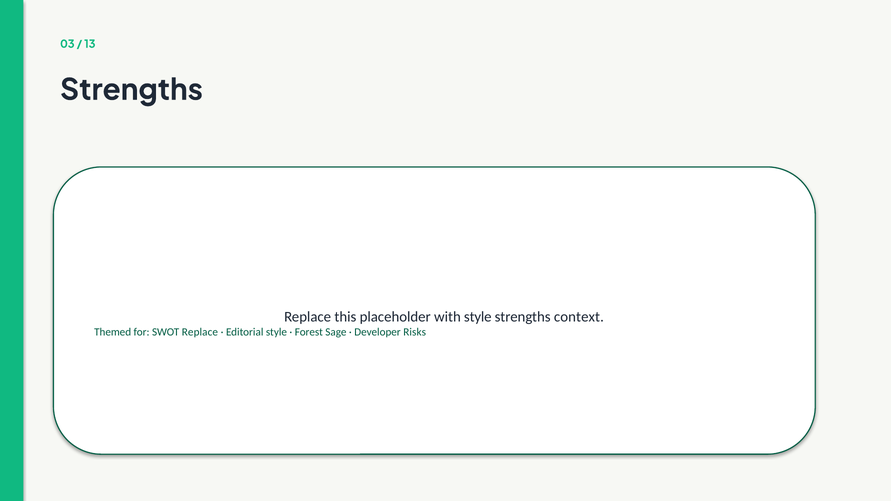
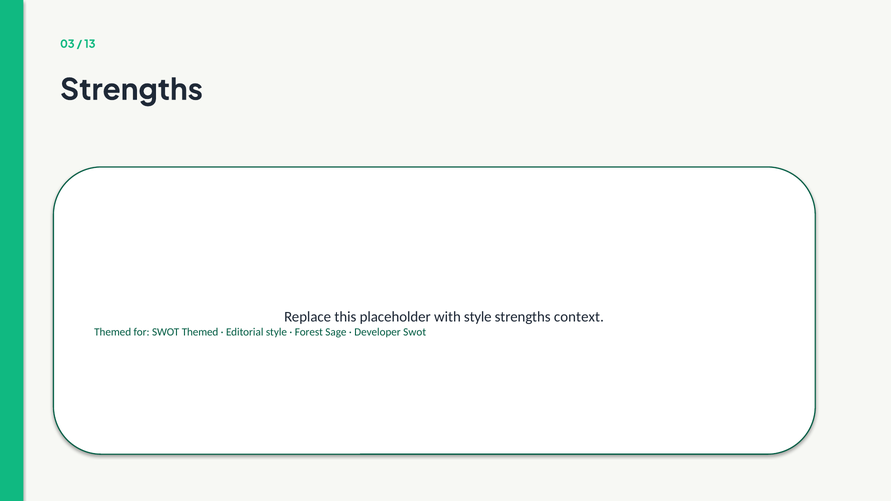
SWOT Replace: Replace -> Themed (200, 332)
Developer Risks: Risks -> Swot (415, 332)
